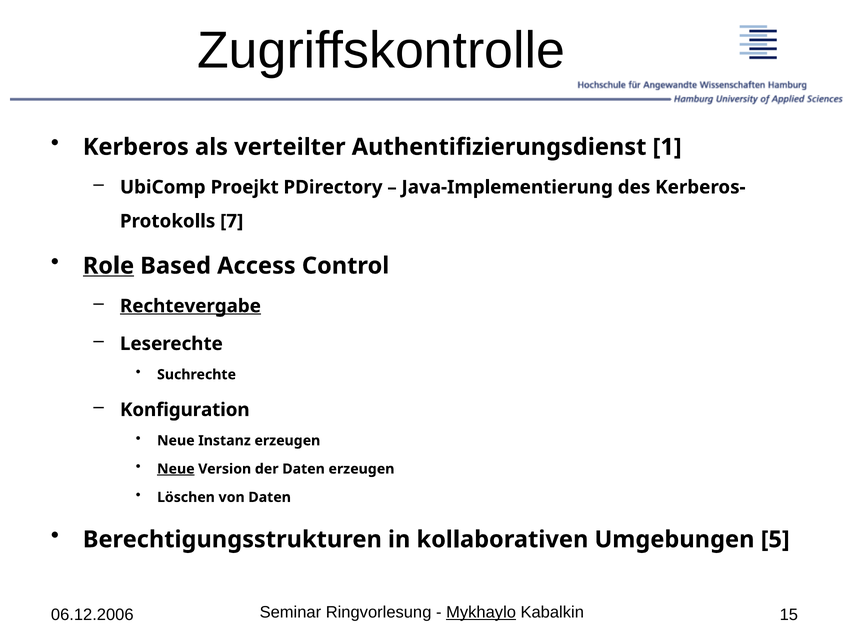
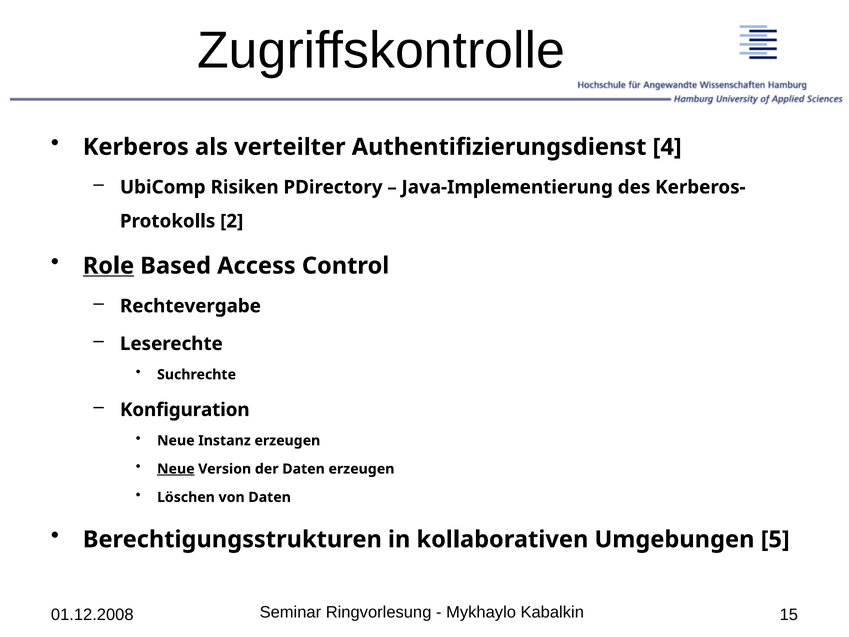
1: 1 -> 4 (667, 147)
Proejkt: Proejkt -> Risiken (245, 187)
7: 7 -> 2 (232, 221)
Rechtevergabe underline: present -> none (190, 306)
Mykhaylo underline: present -> none (481, 612)
06.12.2006: 06.12.2006 -> 01.12.2008 (92, 614)
